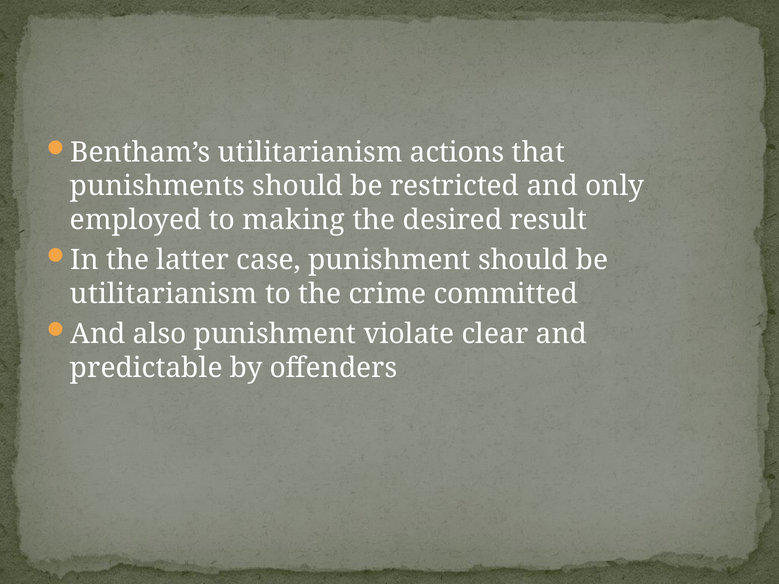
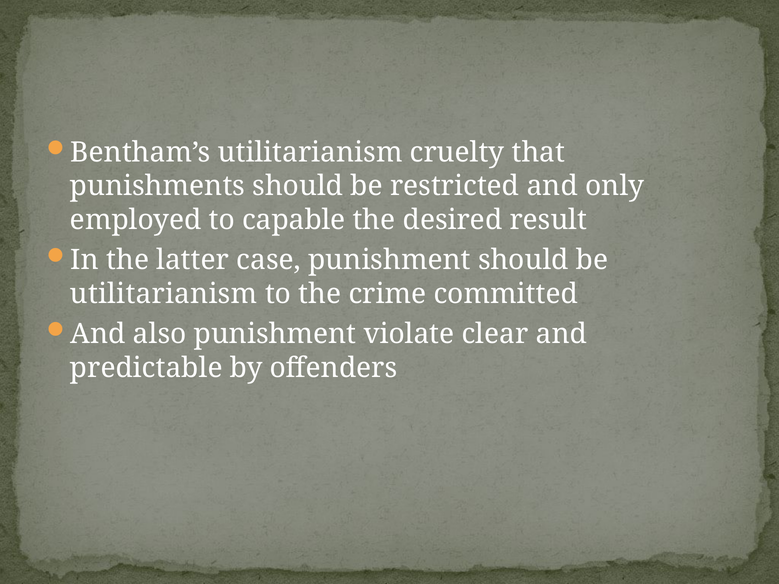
actions: actions -> cruelty (457, 153)
making: making -> capable (294, 220)
